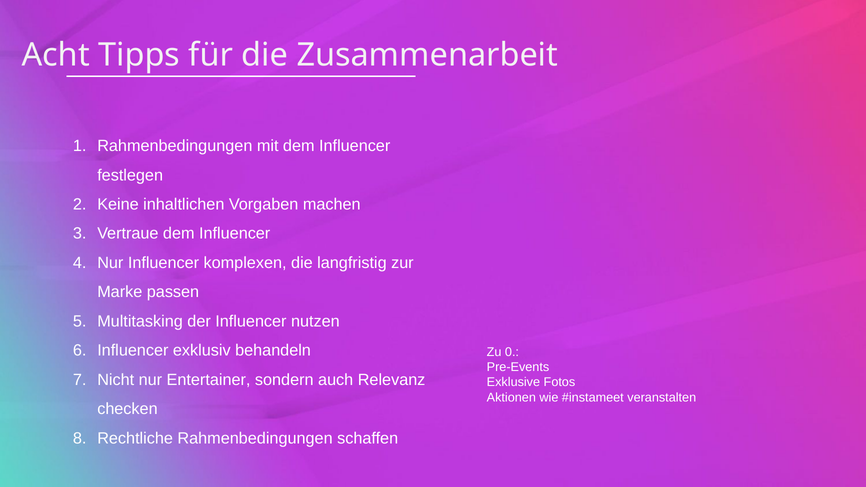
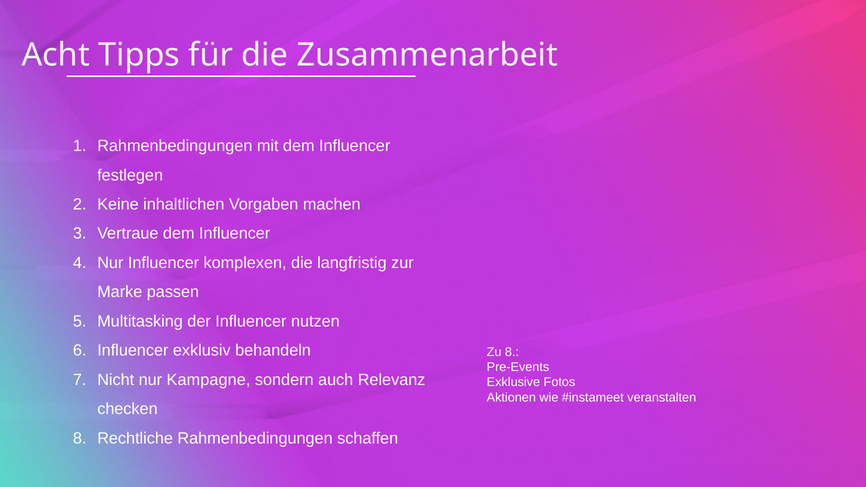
Zu 0: 0 -> 8 (512, 352)
Entertainer: Entertainer -> Kampagne (208, 380)
